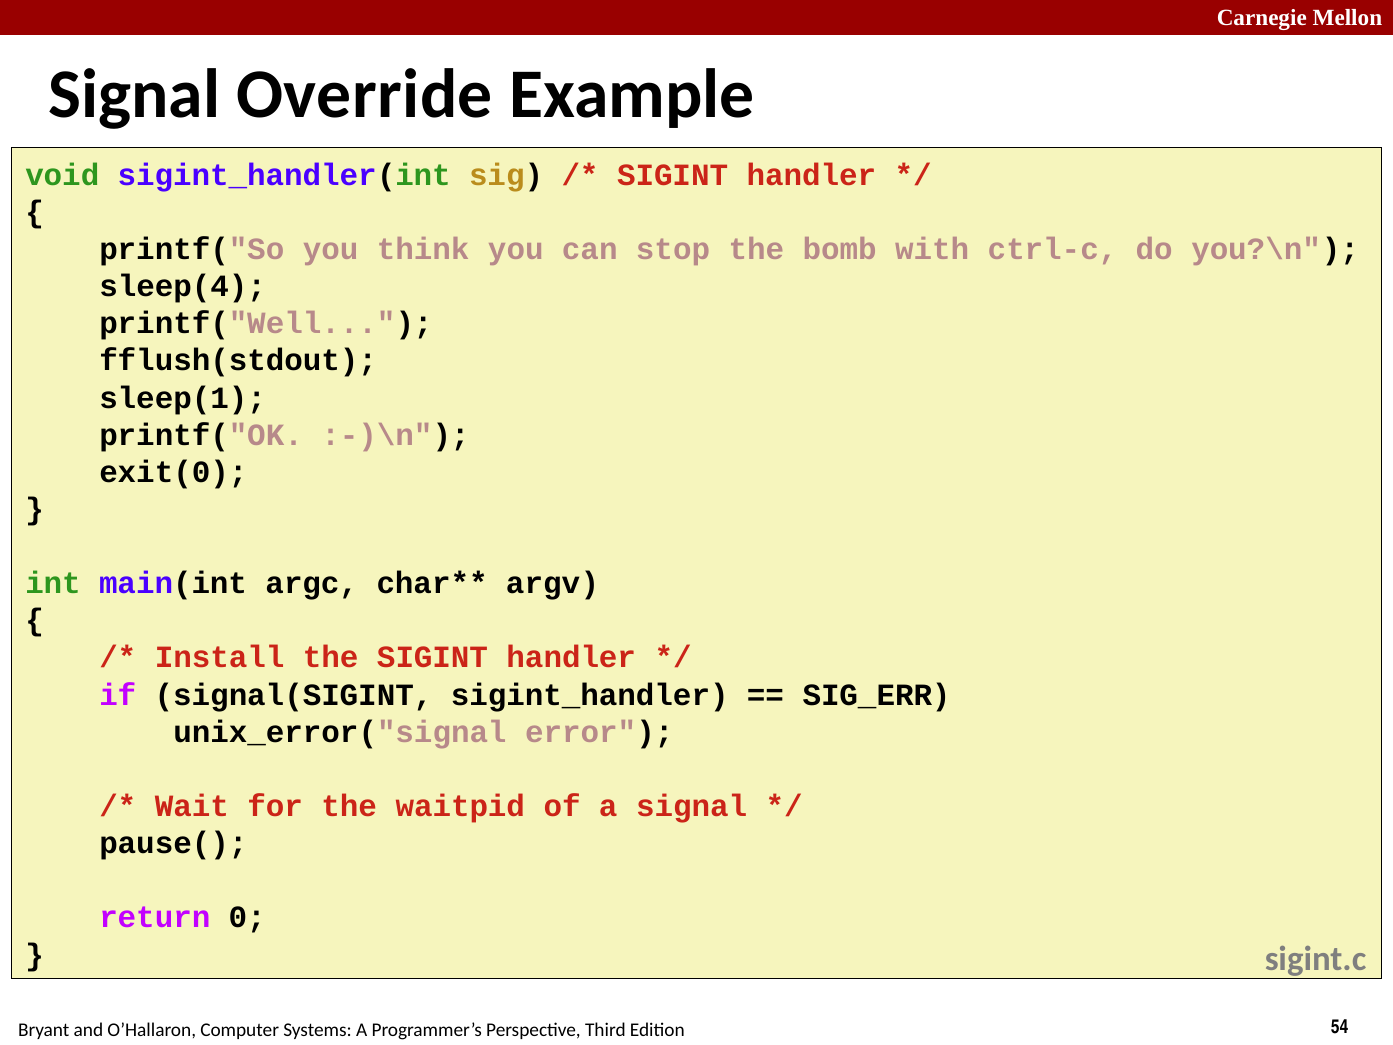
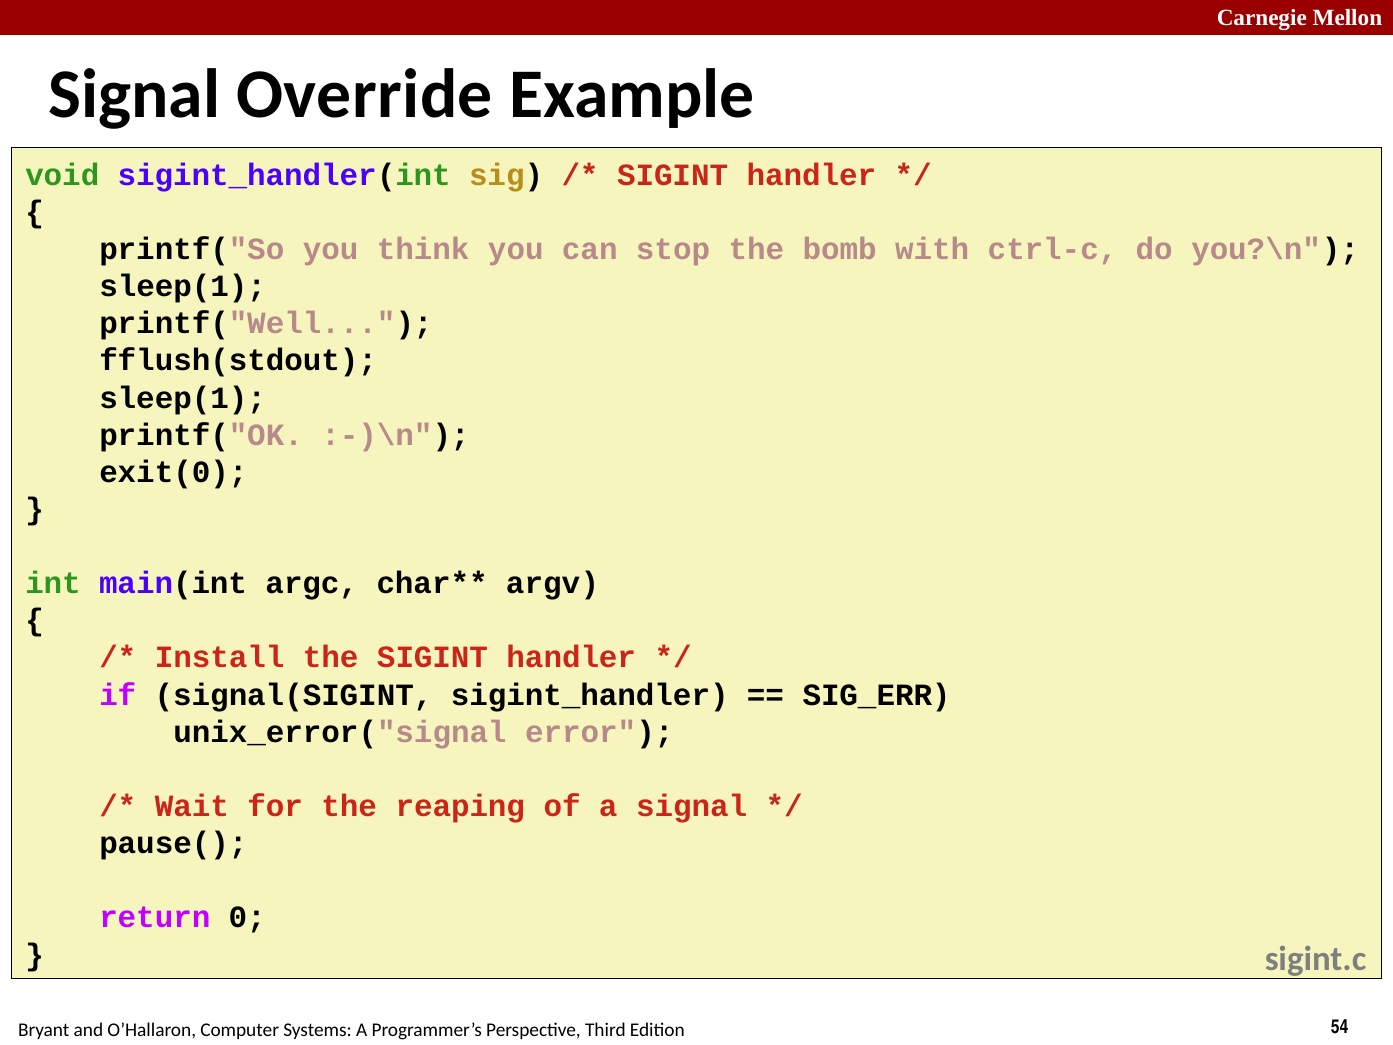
sleep(4: sleep(4 -> sleep(1 (183, 286)
waitpid: waitpid -> reaping (460, 806)
